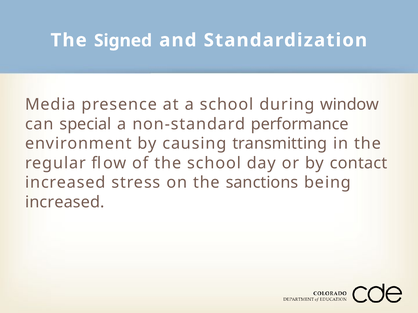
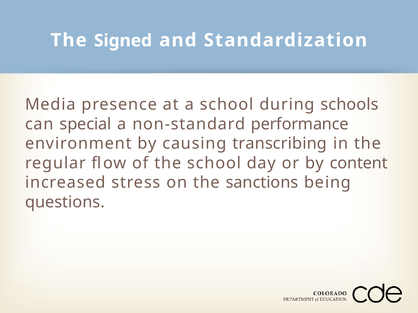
window: window -> schools (350, 105)
transmitting: transmitting -> transcribing (280, 144)
contact: contact -> content (359, 163)
increased: increased -> questions (65, 202)
